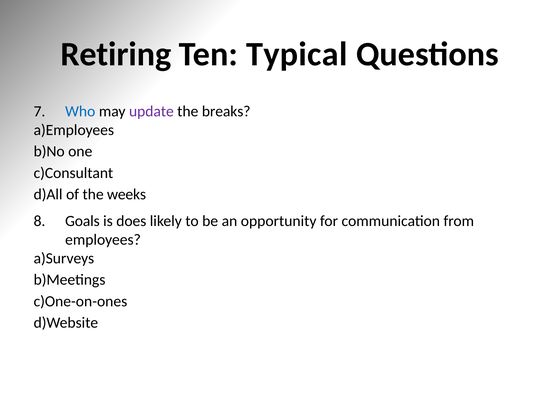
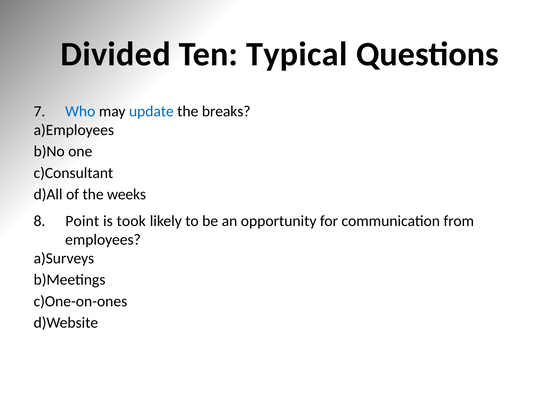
Retiring: Retiring -> Divided (116, 54)
update colour: purple -> blue (151, 111)
Goals: Goals -> Point (82, 221)
does: does -> took (131, 221)
